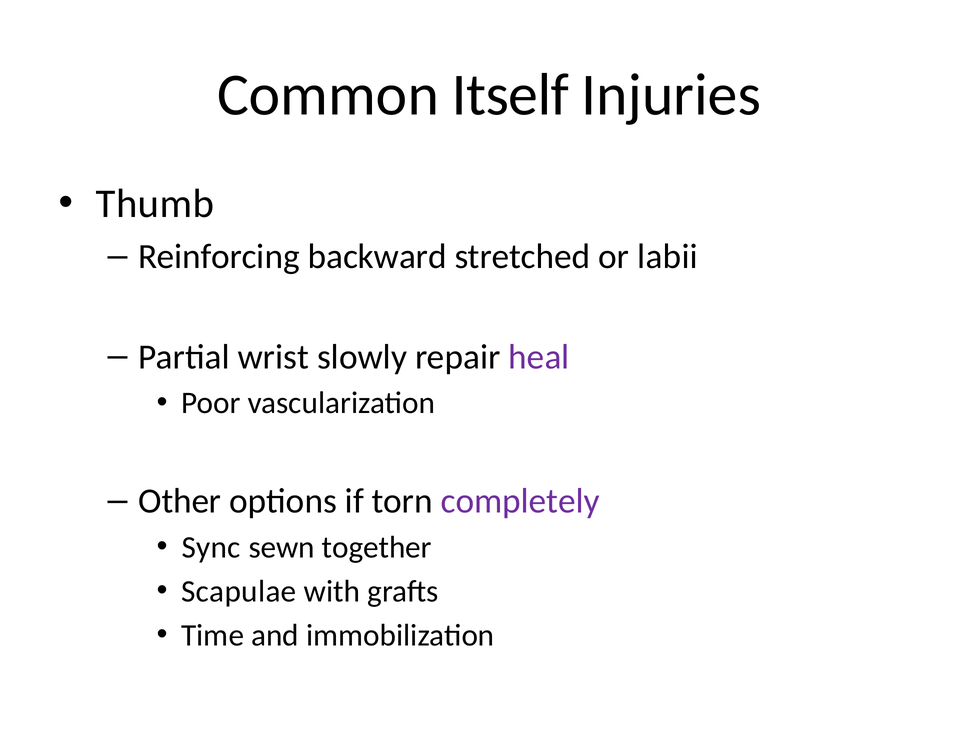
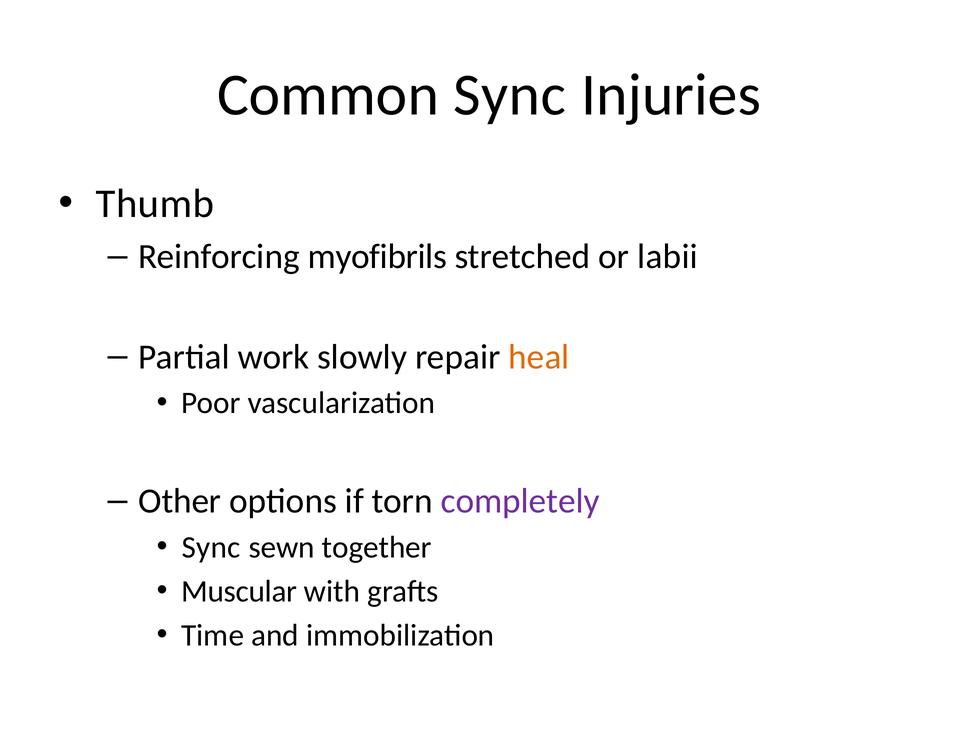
Common Itself: Itself -> Sync (510, 95)
backward: backward -> myofibrils (377, 256)
wrist: wrist -> work (274, 357)
heal colour: purple -> orange (539, 357)
Scapulae: Scapulae -> Muscular (239, 591)
